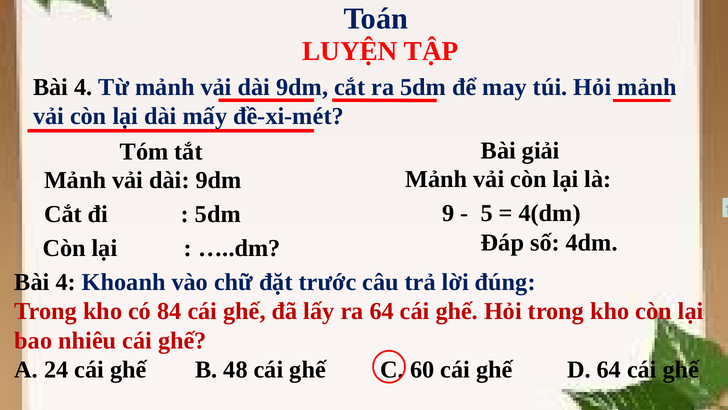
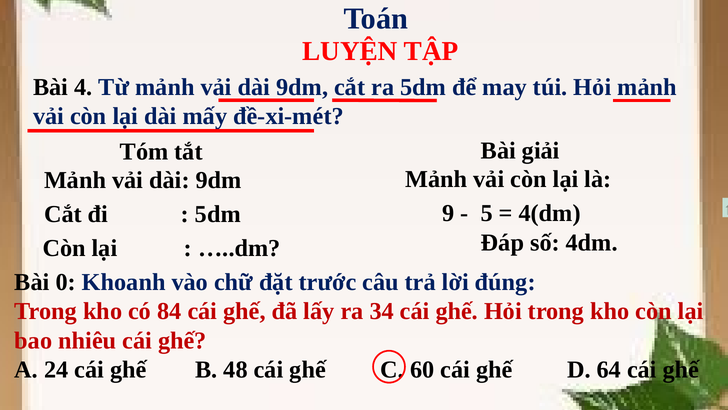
4: 4 -> 0 (66, 282)
ra 64: 64 -> 34 (382, 311)
